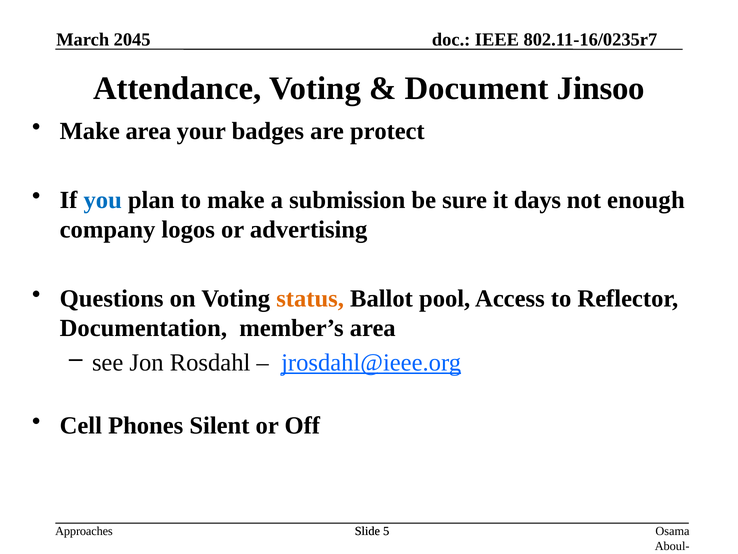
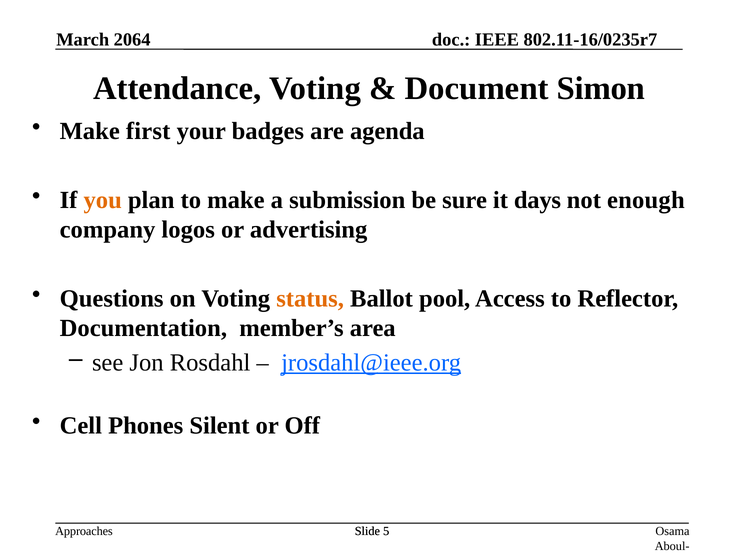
2045: 2045 -> 2064 (132, 39)
Jinsoo: Jinsoo -> Simon (601, 88)
Make area: area -> first (148, 131)
protect: protect -> agenda (387, 131)
you colour: blue -> orange (103, 200)
